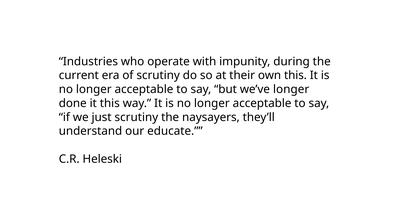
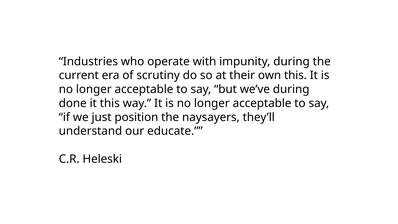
we’ve longer: longer -> during (291, 89)
just scrutiny: scrutiny -> position (136, 117)
